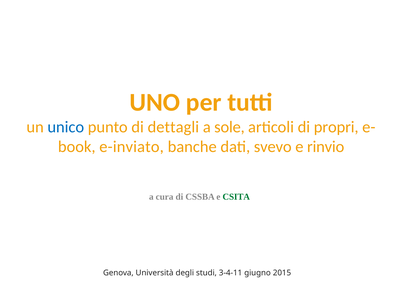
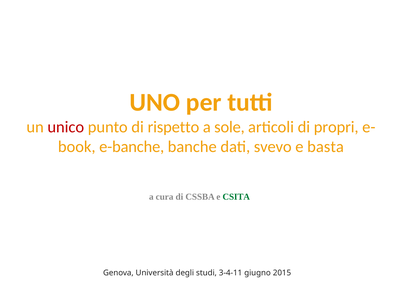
unico colour: blue -> red (66, 127)
dettagli: dettagli -> rispetto (173, 127)
e-inviato: e-inviato -> e-banche (132, 147)
rinvio: rinvio -> basta (326, 147)
